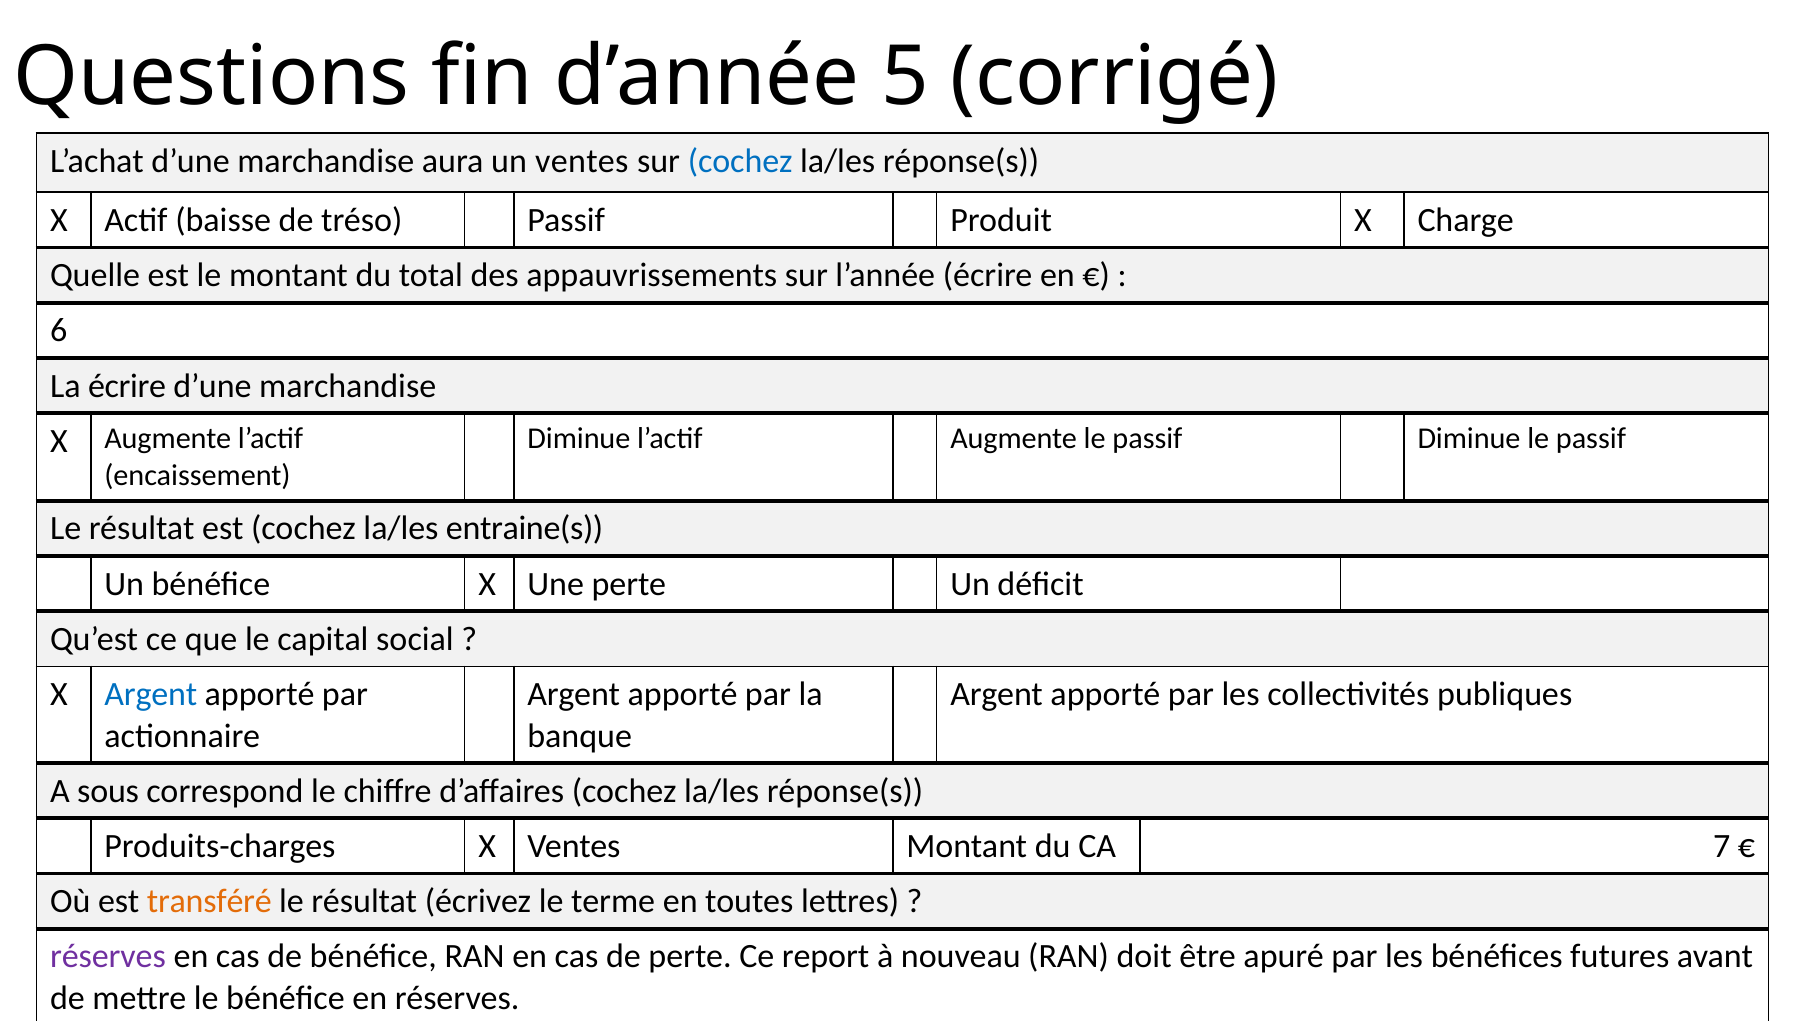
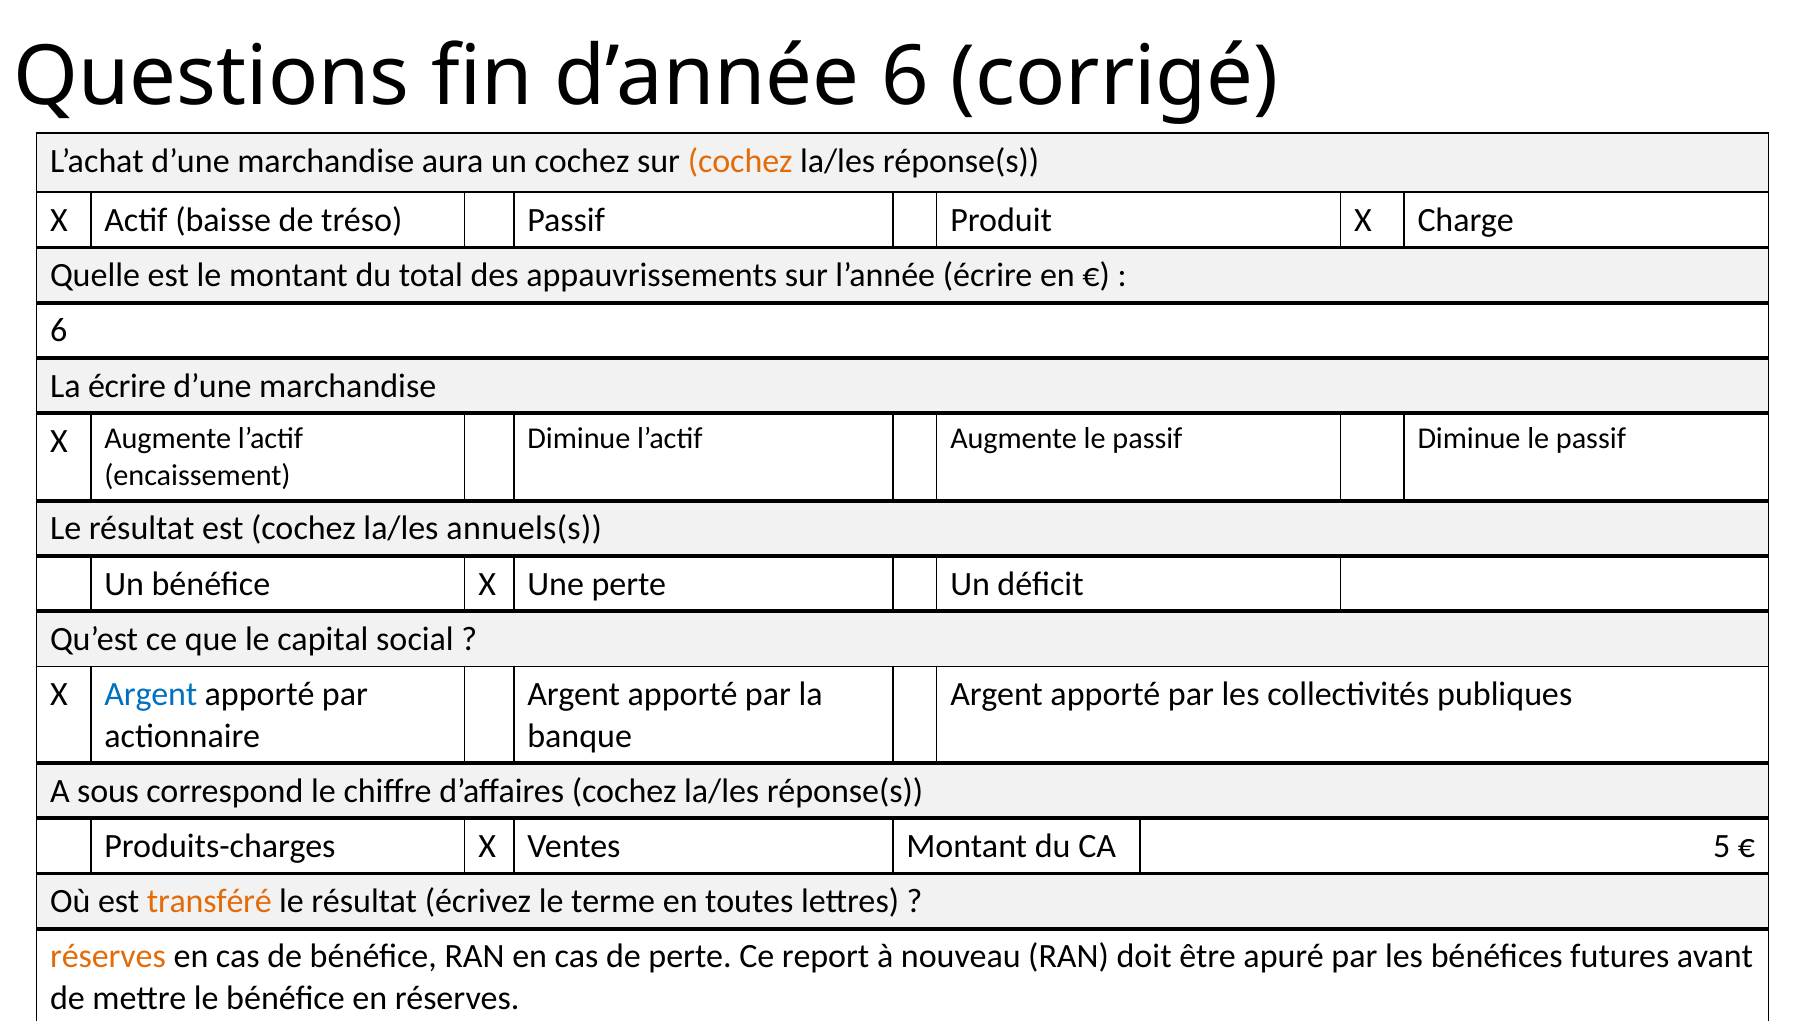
d’année 5: 5 -> 6 (905, 77)
un ventes: ventes -> cochez (582, 161)
cochez colour: blue -> orange (740, 161)
entraine(s: entraine(s -> annuels(s (524, 529)
7: 7 -> 5 (1722, 846)
réserves colour: purple -> orange (108, 957)
